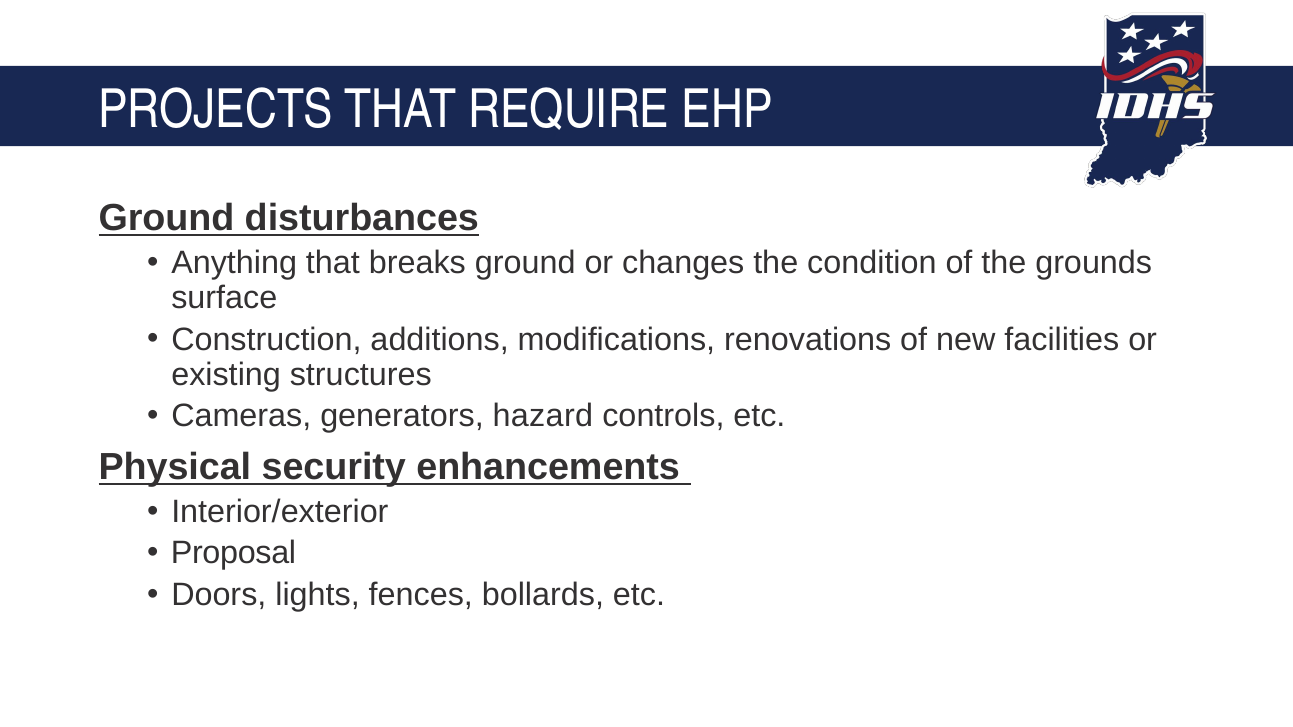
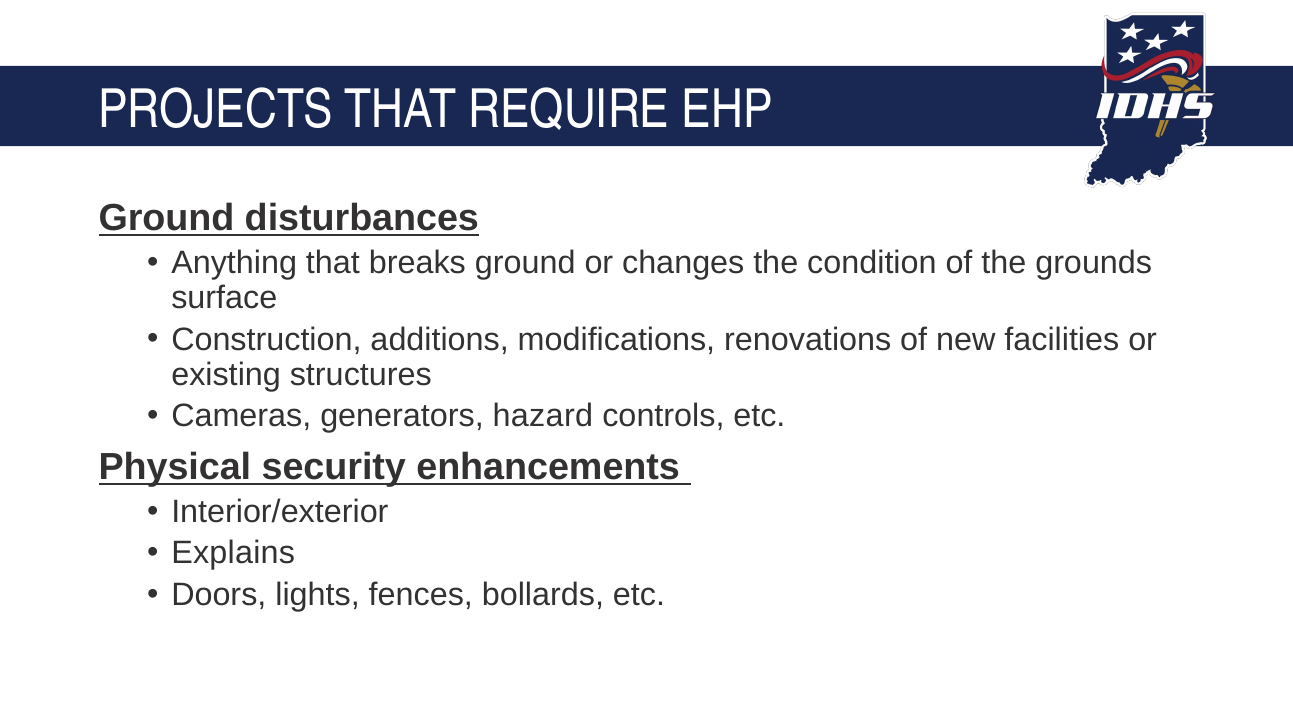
Proposal: Proposal -> Explains (233, 553)
